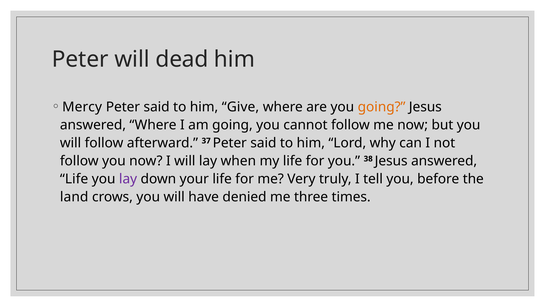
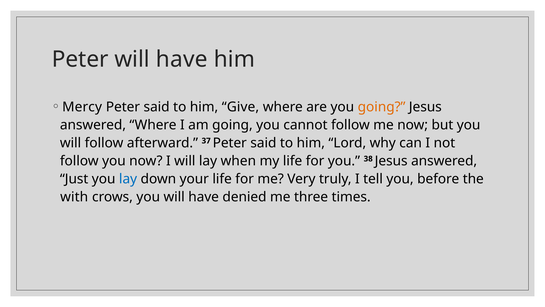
Peter will dead: dead -> have (182, 59)
Life: Life -> Just (74, 179)
lay colour: purple -> blue (128, 179)
land: land -> with (74, 197)
